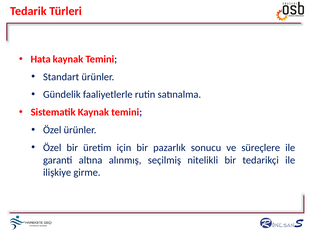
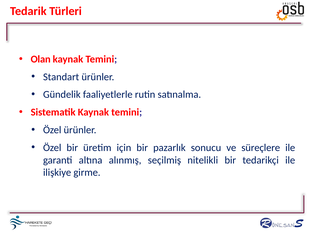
Hata: Hata -> Olan (41, 59)
